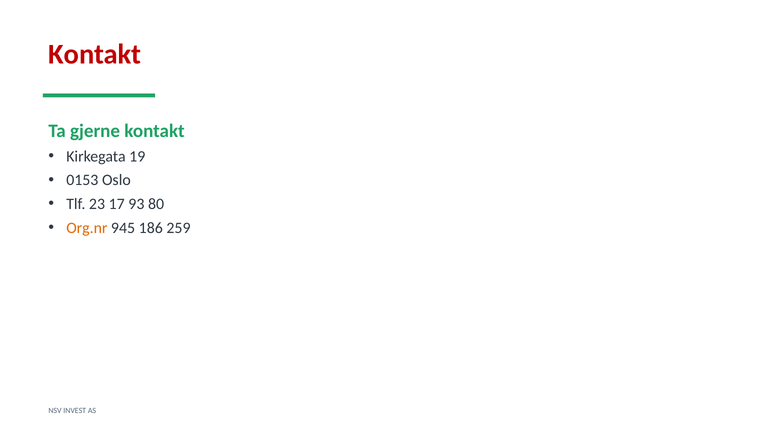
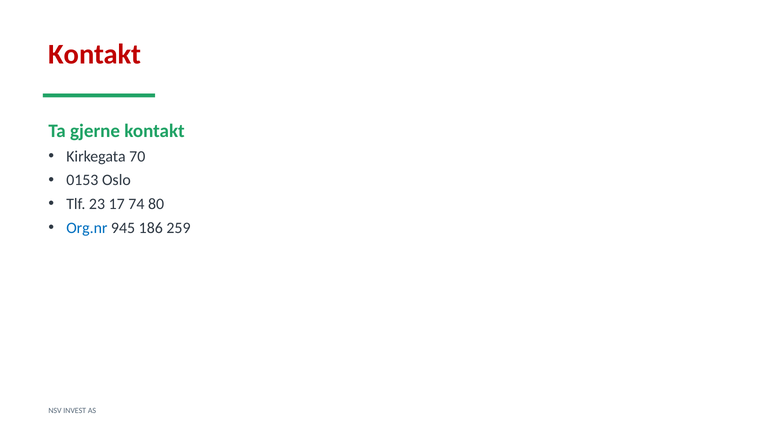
19: 19 -> 70 (137, 156)
93: 93 -> 74 (136, 204)
Org.nr colour: orange -> blue (87, 228)
